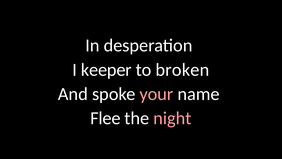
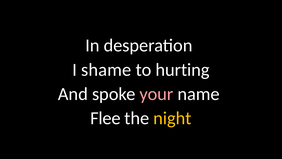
keeper: keeper -> shame (106, 70)
broken: broken -> hurting (183, 70)
night colour: pink -> yellow (172, 118)
